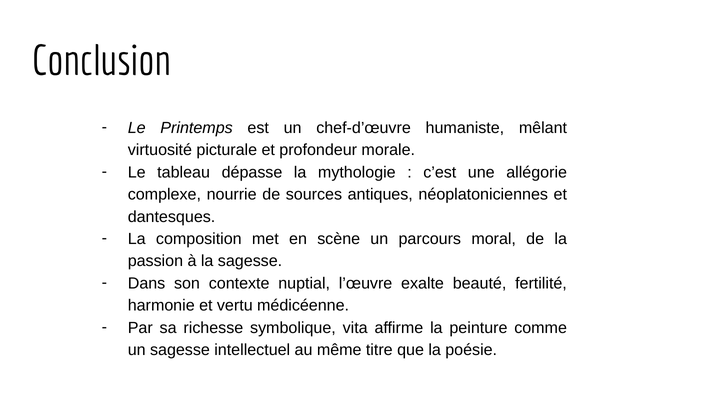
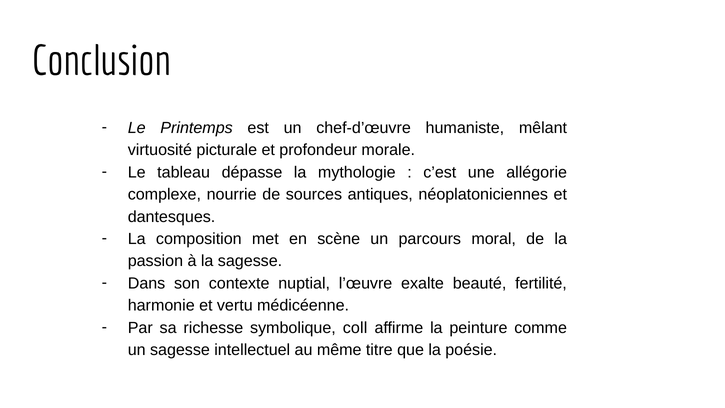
vita: vita -> coll (355, 328)
